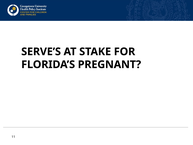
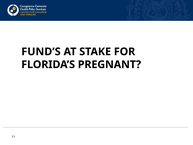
SERVE’S: SERVE’S -> FUND’S (41, 52)
